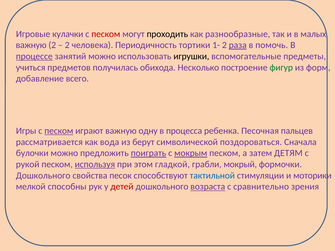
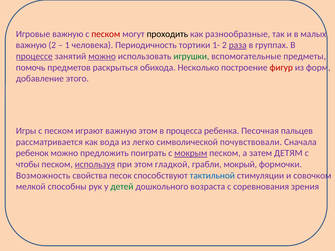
Игровые кулачки: кулачки -> важную (68, 34)
2: 2 -> 1 (67, 45)
помочь: помочь -> группах (272, 45)
можно underline: none -> present (102, 56)
игрушки colour: black -> green (191, 56)
учиться: учиться -> помочь (31, 68)
получилась: получилась -> раскрыться (115, 68)
фигур colour: green -> red (281, 68)
всего: всего -> этого (77, 79)
песком underline: present -> none (59, 131)
важную одну: одну -> этом (148, 131)
берут: берут -> легко (143, 142)
поздороваться: поздороваться -> почувствовали (251, 142)
булочки: булочки -> ребенок (32, 153)
поиграть underline: present -> none (149, 153)
рукой: рукой -> чтобы (28, 164)
Дошкольного: Дошкольного -> Возможность (43, 176)
моторики: моторики -> совочком (312, 176)
детей colour: red -> green (122, 187)
возраста underline: present -> none (208, 187)
сравнительно: сравнительно -> соревнования (261, 187)
